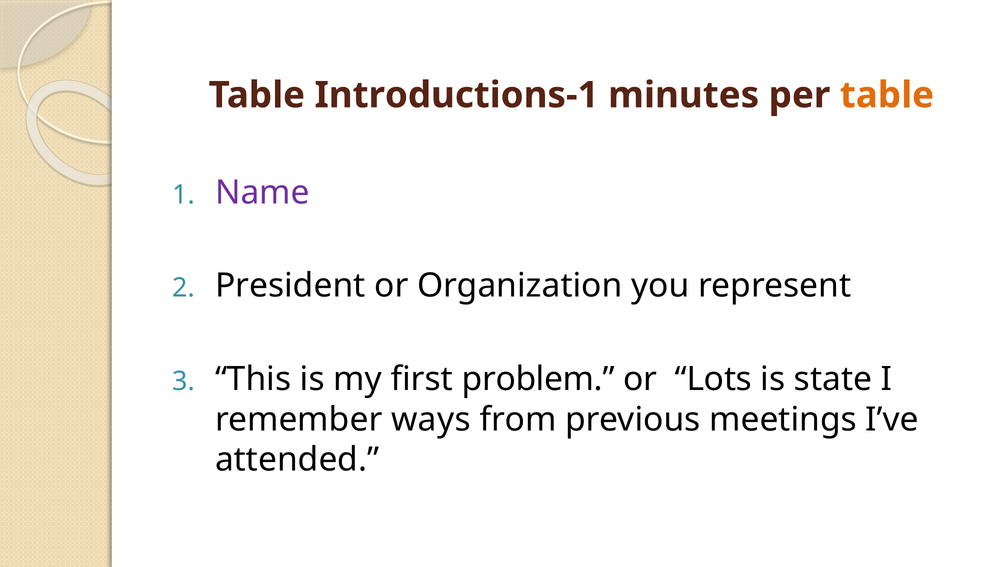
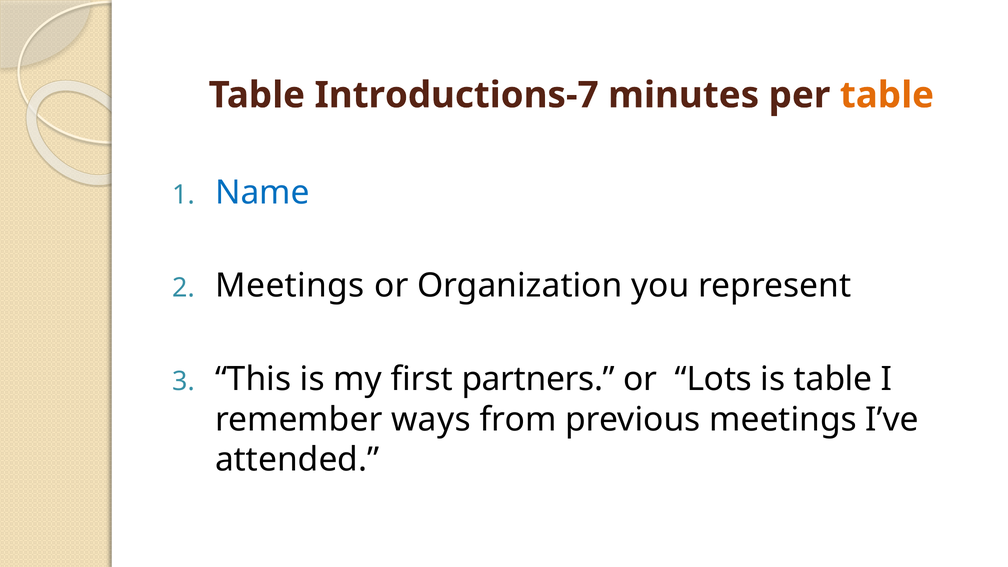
Introductions-1: Introductions-1 -> Introductions-7 (457, 95)
Name colour: purple -> blue (262, 193)
President: President -> Meetings (290, 286)
problem: problem -> partners (538, 379)
is state: state -> table (833, 379)
